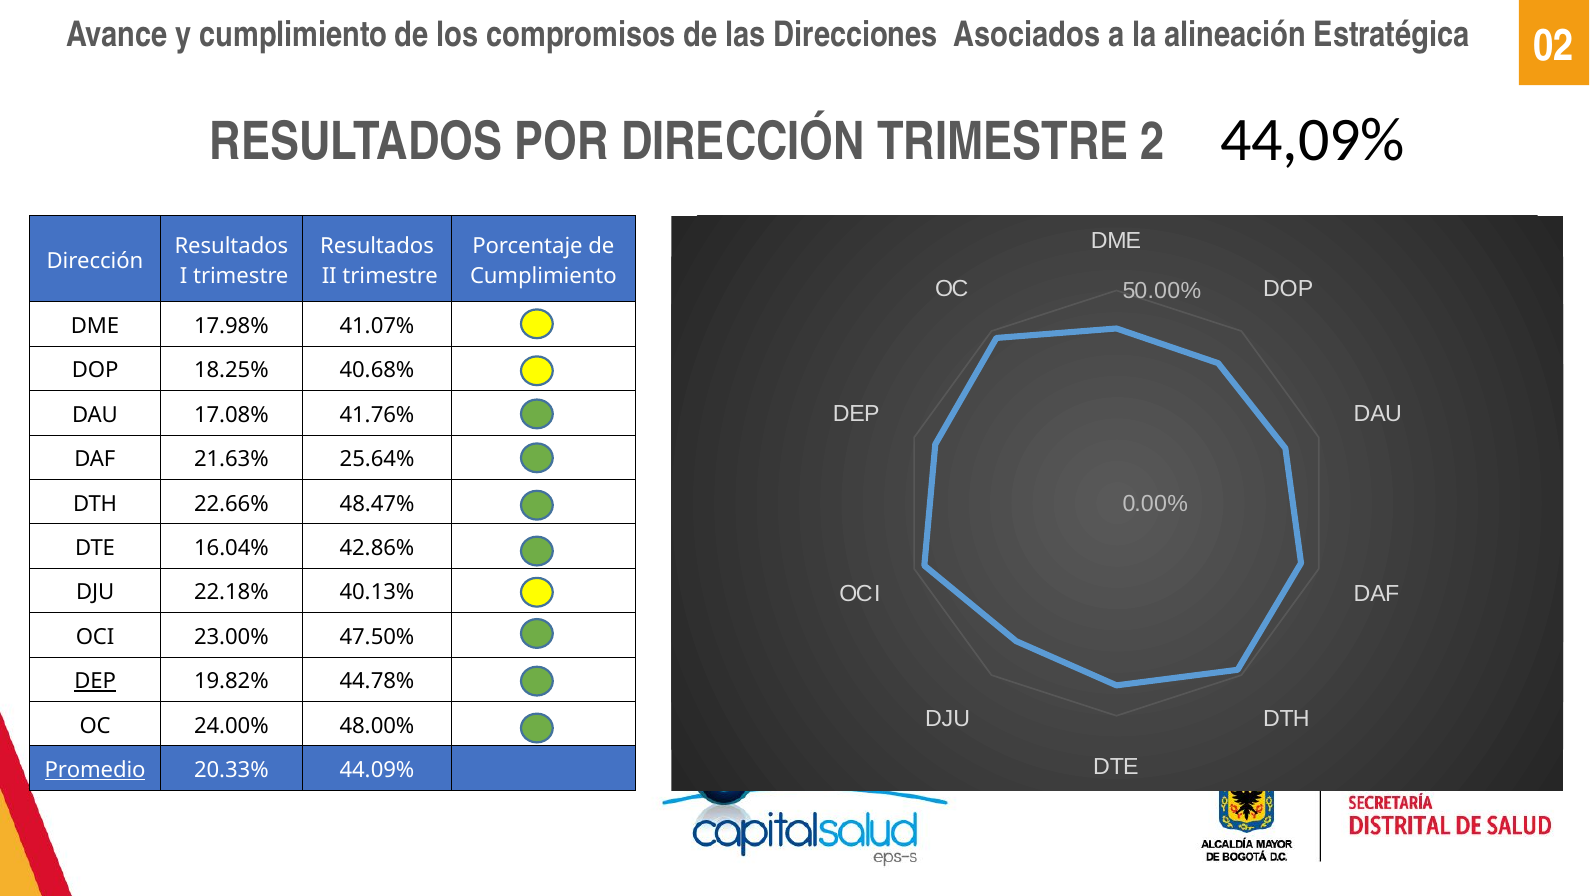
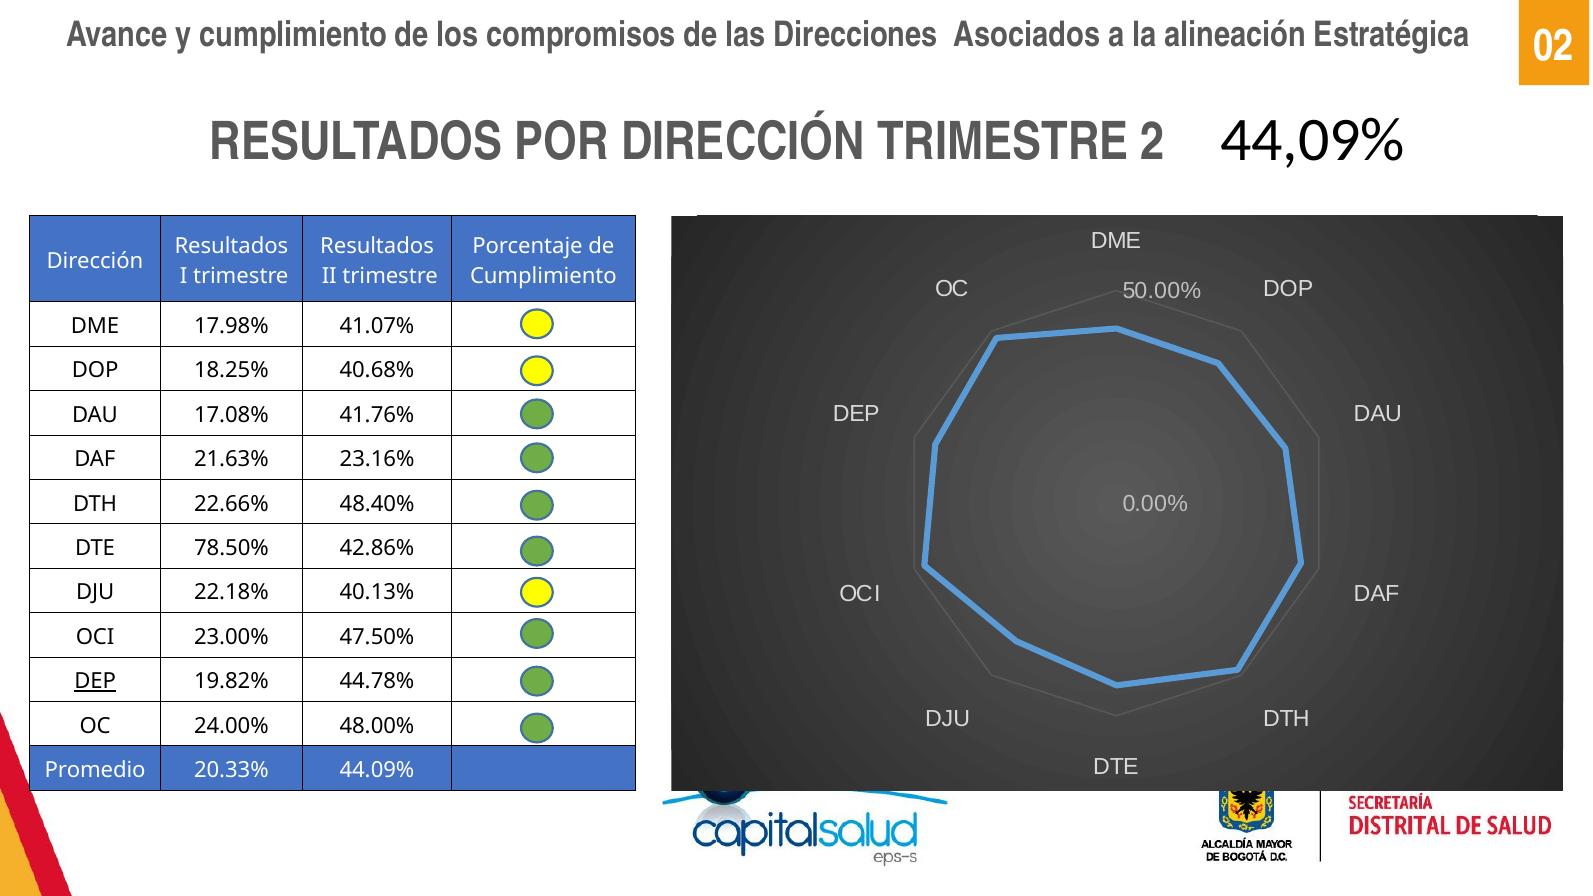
25.64%: 25.64% -> 23.16% (377, 459)
48.47%: 48.47% -> 48.40% (377, 504)
16.04%: 16.04% -> 78.50% (231, 548)
Promedio underline: present -> none (95, 770)
